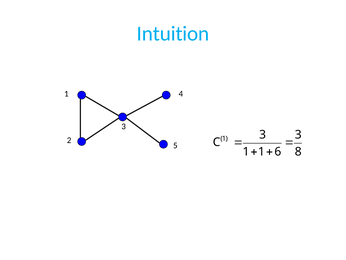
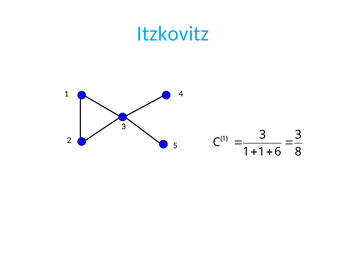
Intuition: Intuition -> Itzkovitz (173, 33)
